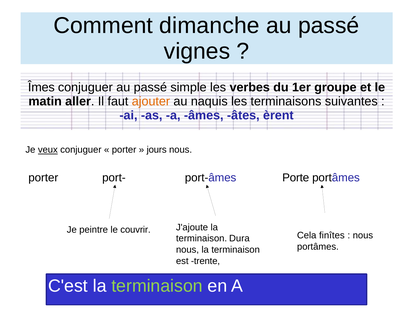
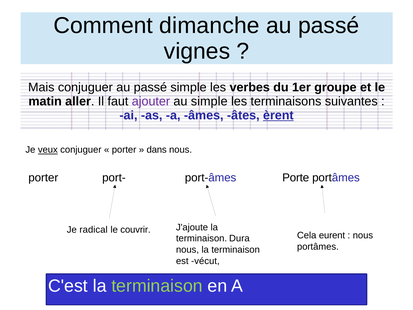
Îmes: Îmes -> Mais (41, 87)
ajouter colour: orange -> purple (151, 101)
au naquis: naquis -> simple (209, 101)
èrent underline: none -> present (278, 115)
jours: jours -> dans (157, 150)
peintre: peintre -> radical (94, 230)
finîtes: finîtes -> eurent (332, 235)
trente: trente -> vécut (205, 261)
